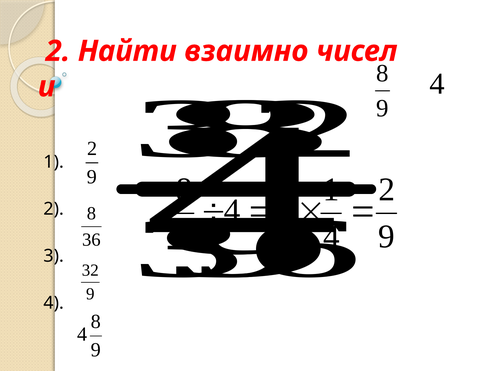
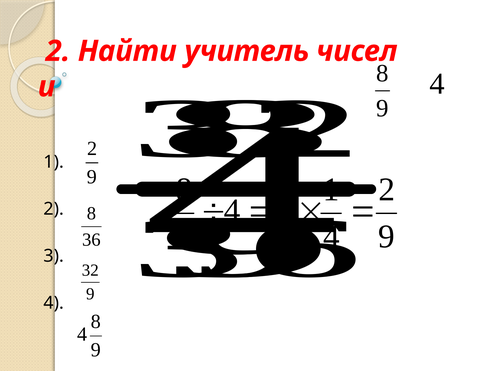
взаимно: взаимно -> учитель (247, 51)
